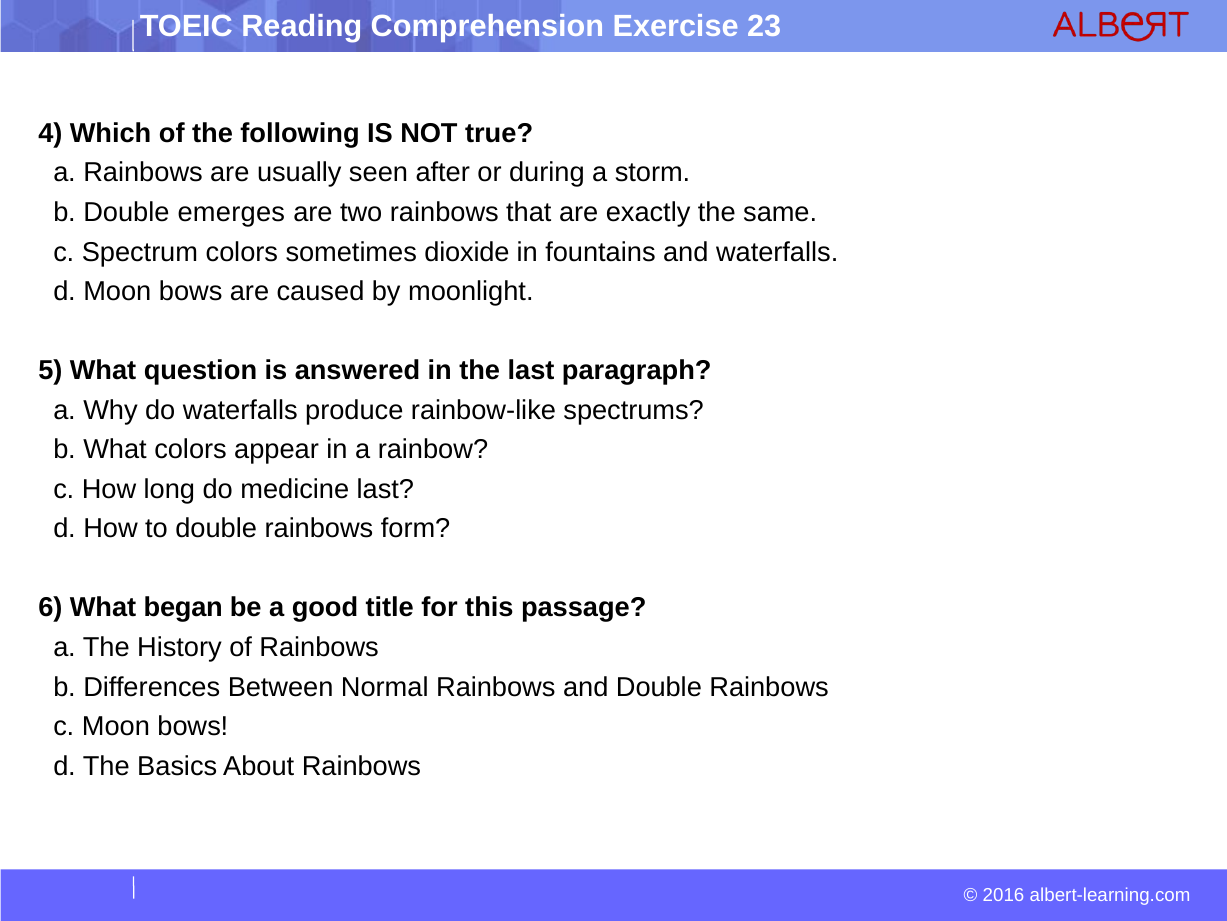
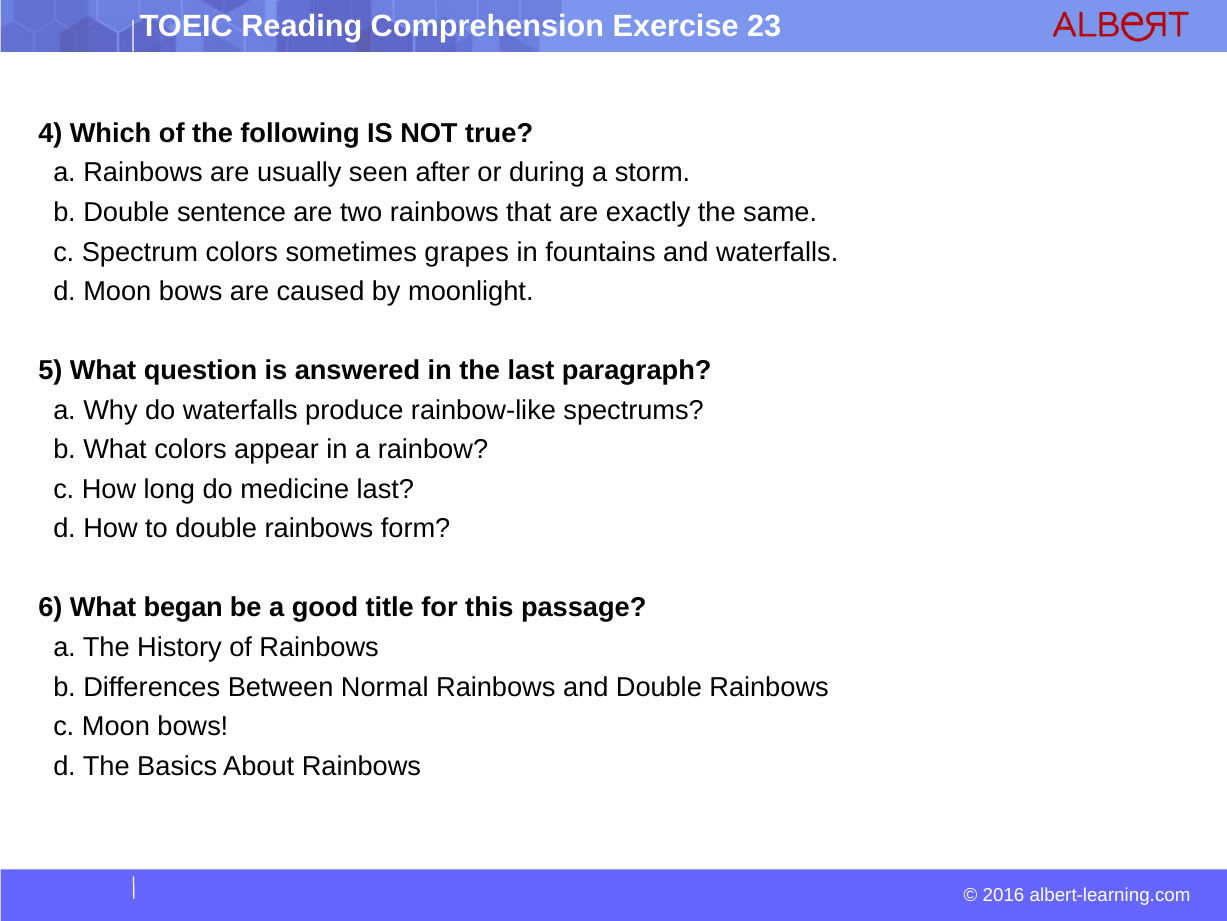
emerges: emerges -> sentence (232, 212)
dioxide: dioxide -> grapes (467, 252)
